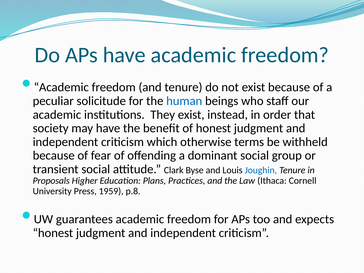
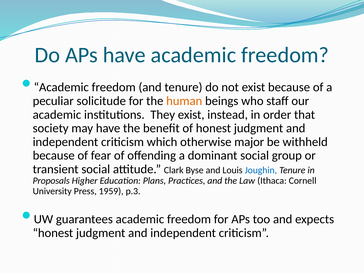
human colour: blue -> orange (184, 101)
terms: terms -> major (249, 142)
p.8: p.8 -> p.3 (133, 191)
